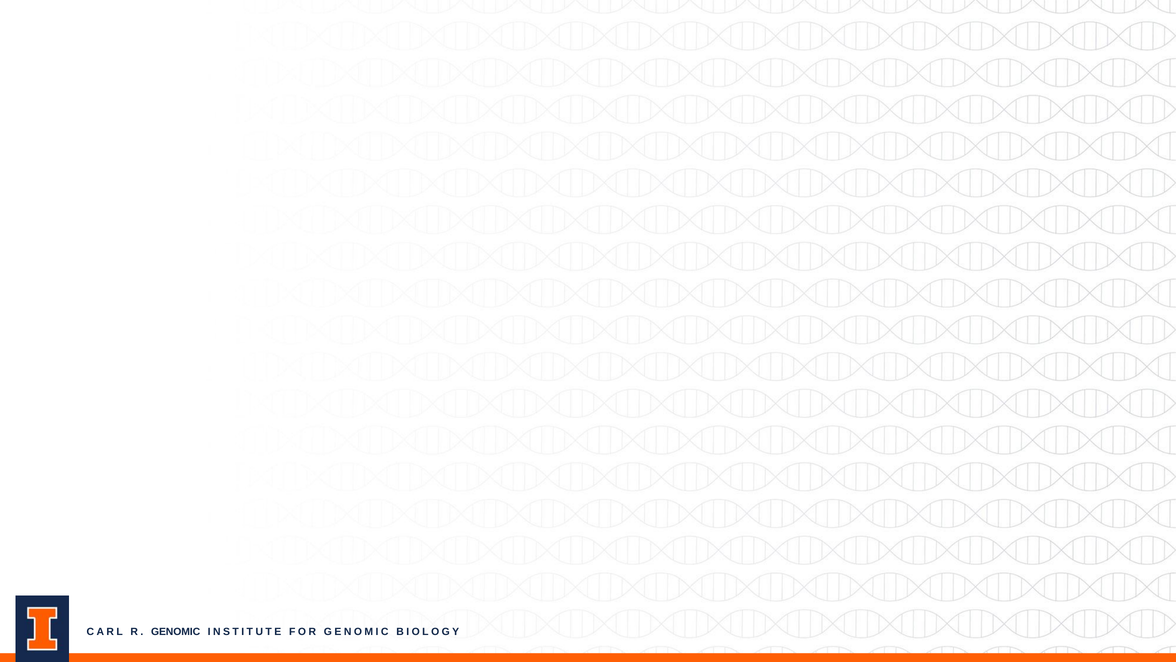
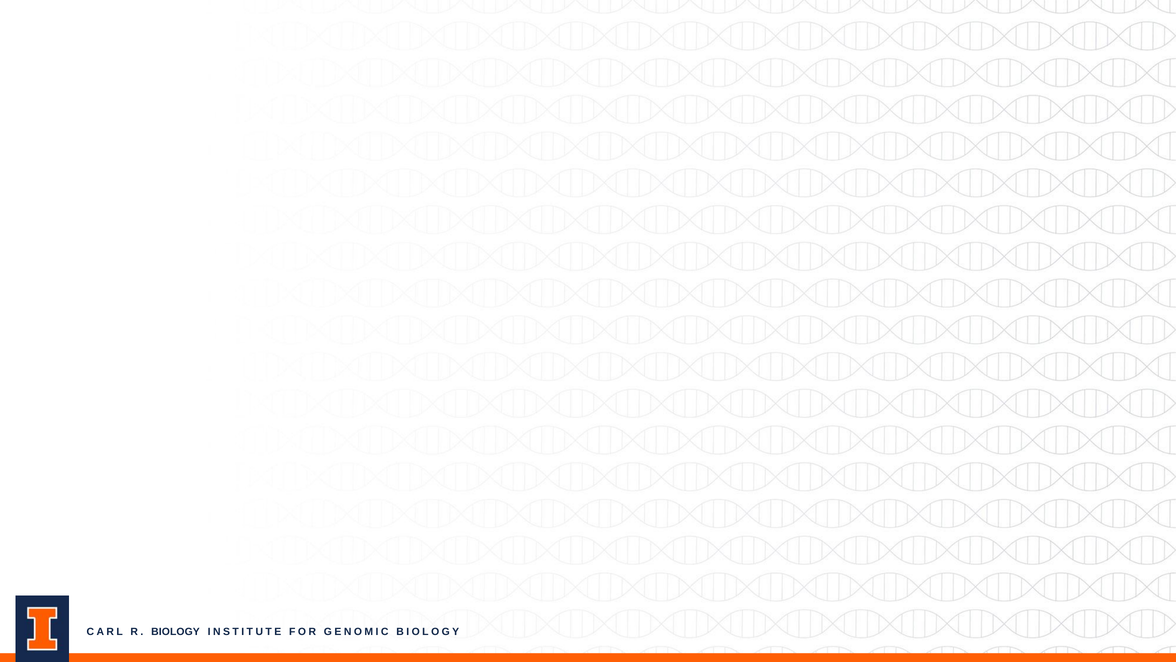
R GENOMIC: GENOMIC -> BIOLOGY (175, 631)
